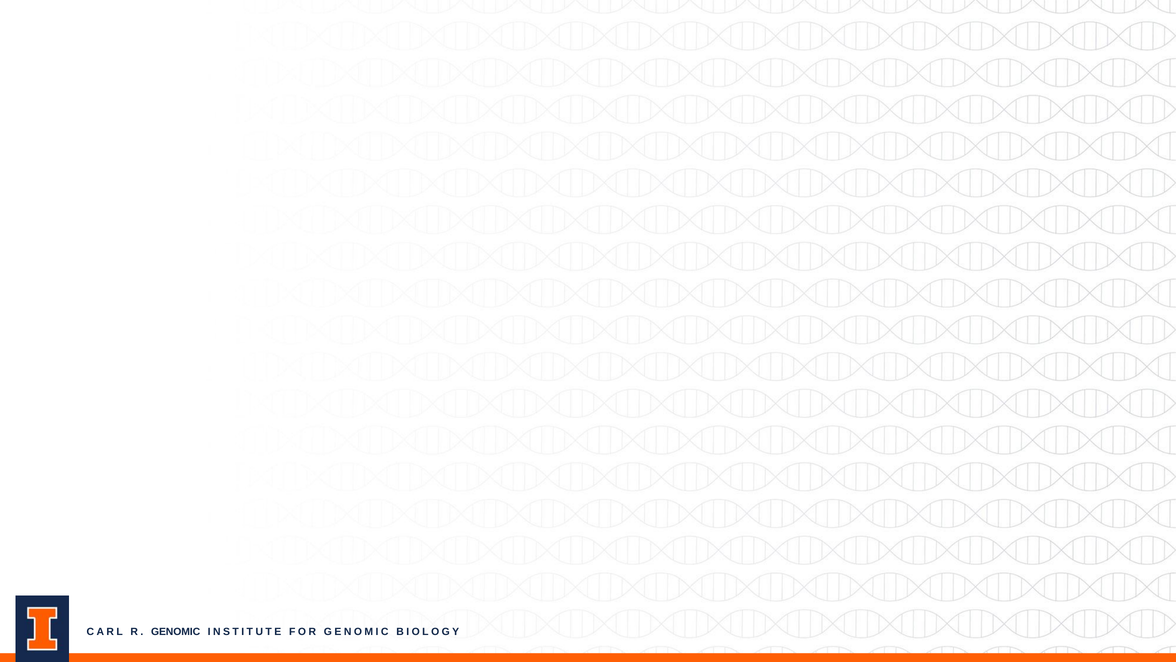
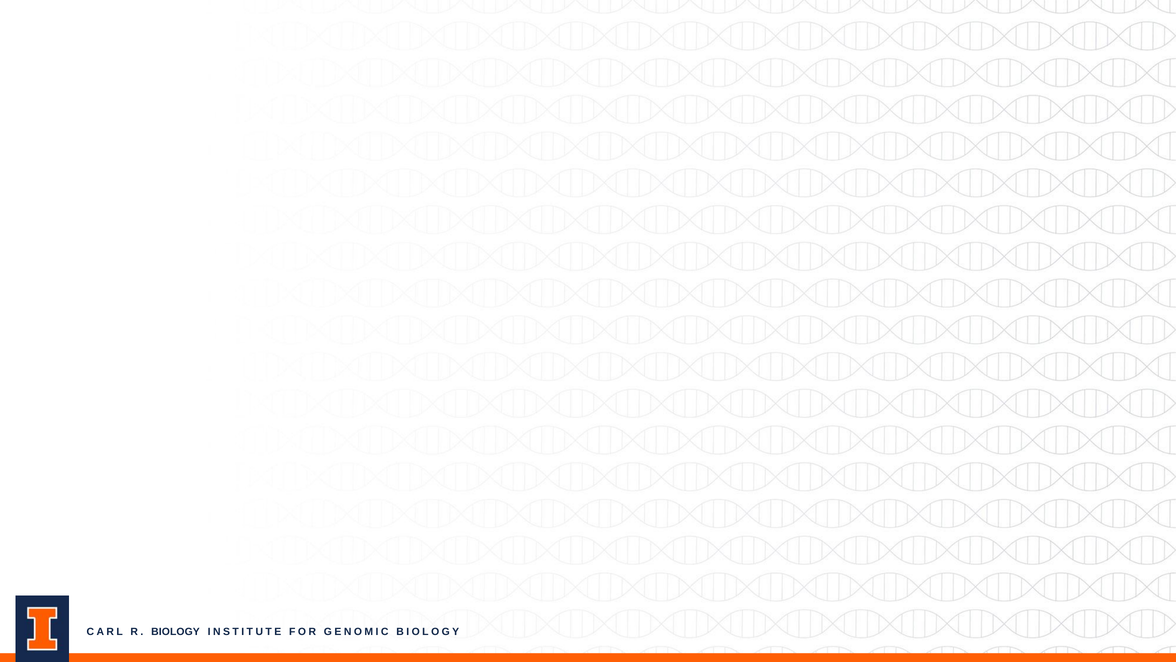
R GENOMIC: GENOMIC -> BIOLOGY (175, 631)
